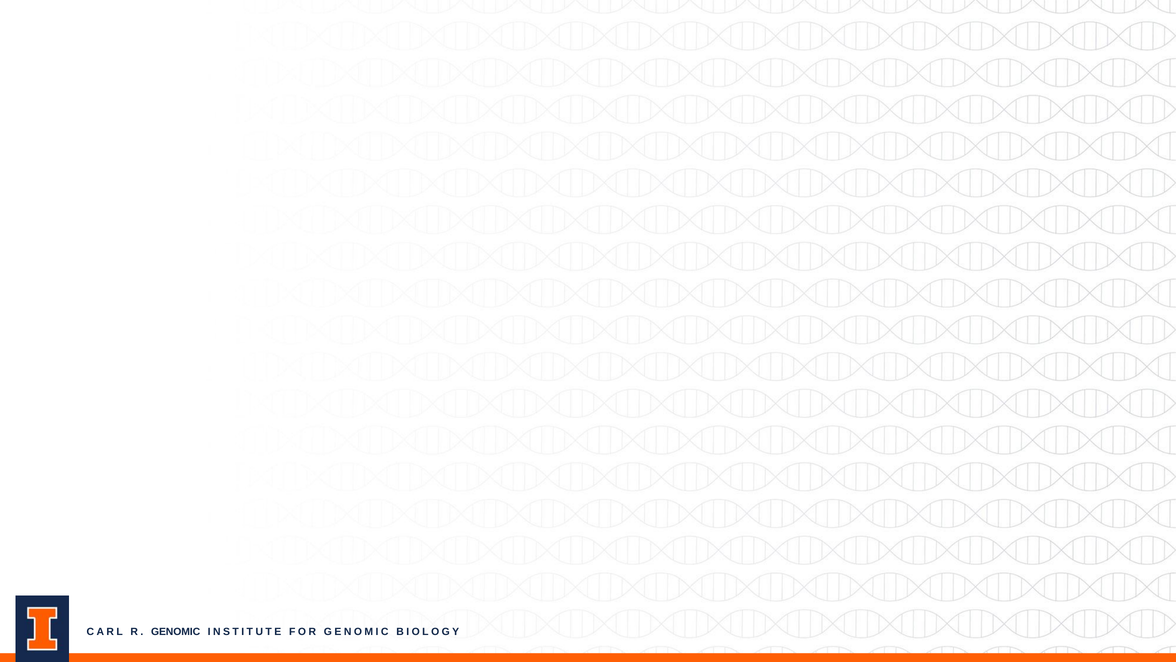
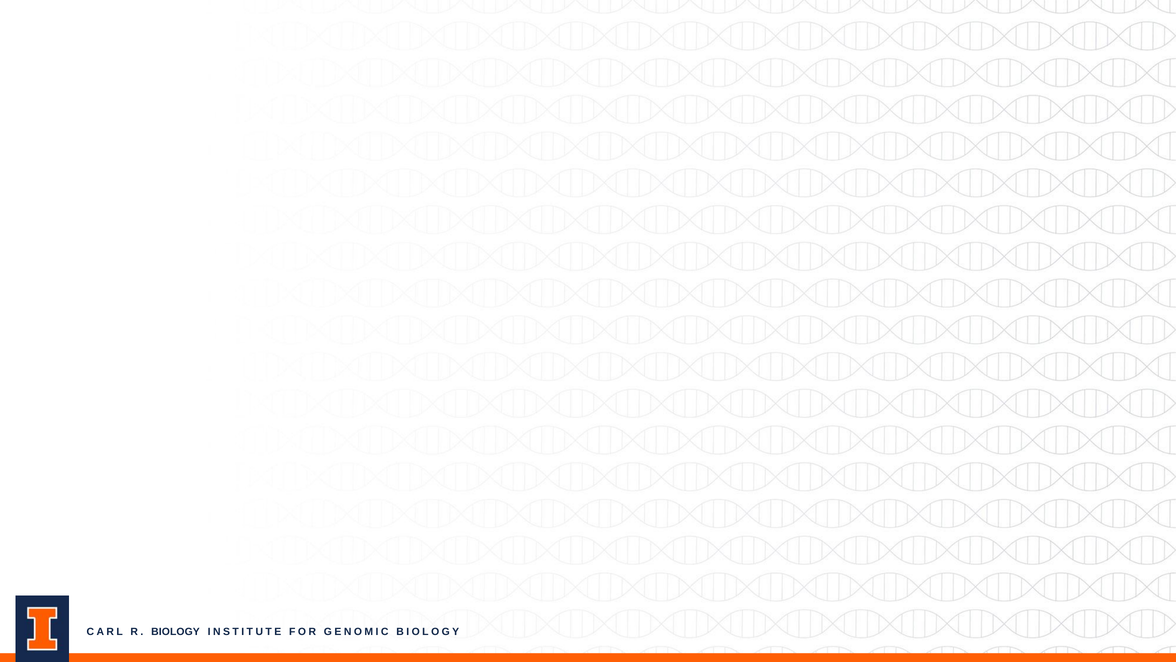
R GENOMIC: GENOMIC -> BIOLOGY (175, 631)
